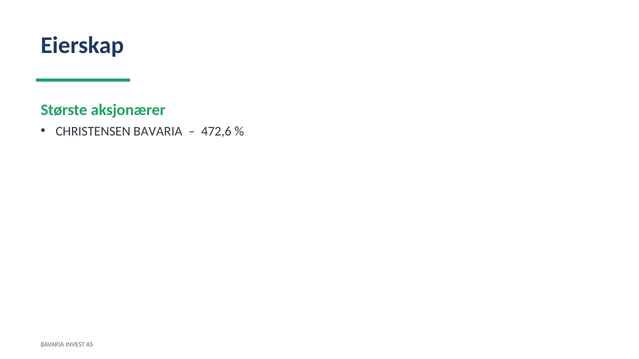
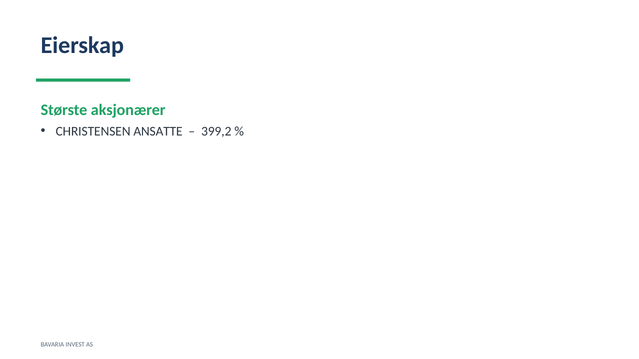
CHRISTENSEN BAVARIA: BAVARIA -> ANSATTE (158, 131)
472,6: 472,6 -> 399,2 (216, 131)
